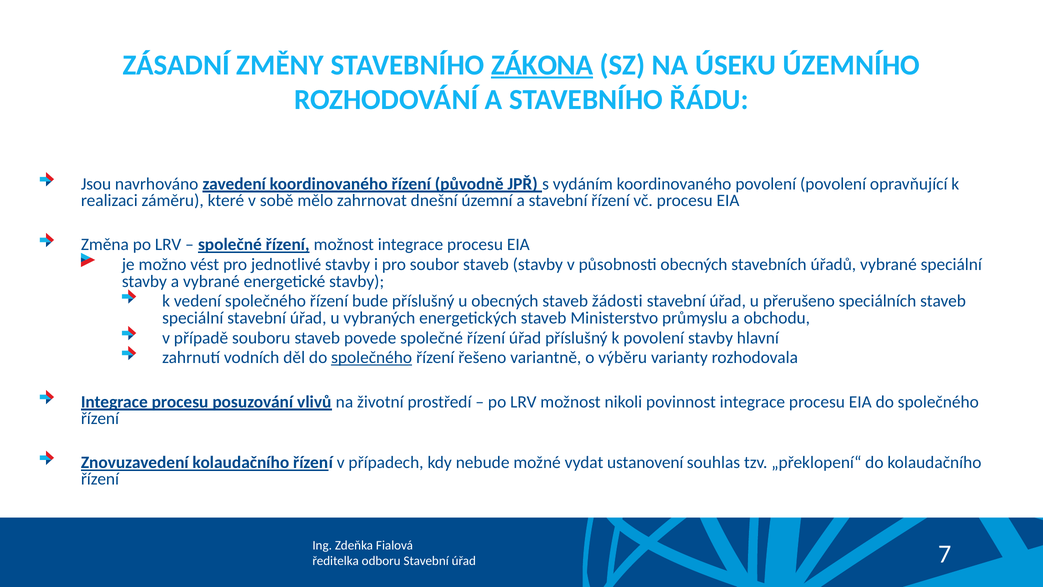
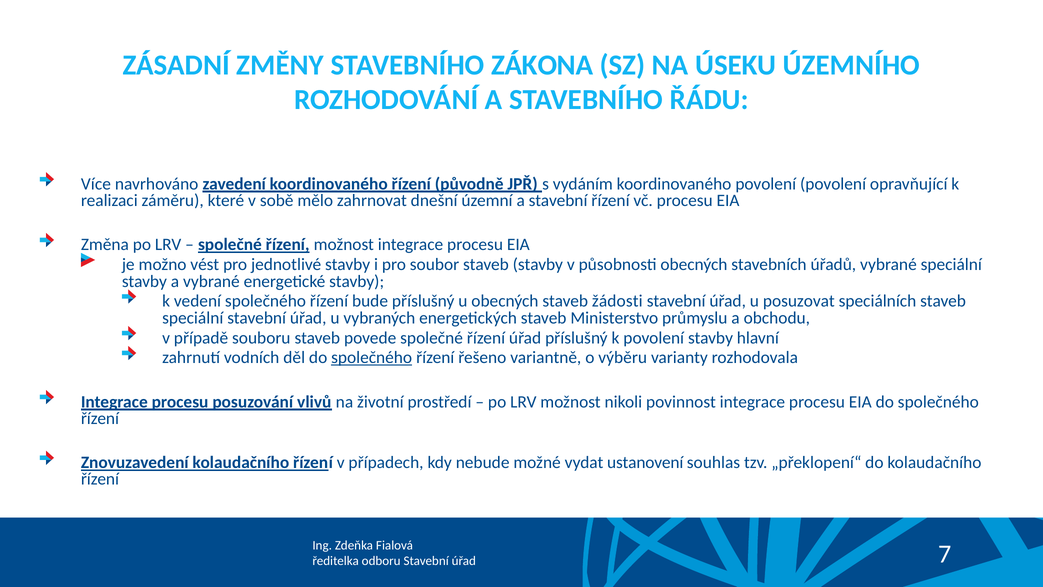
ZÁKONA underline: present -> none (542, 65)
Jsou: Jsou -> Více (96, 184)
přerušeno: přerušeno -> posuzovat (799, 301)
